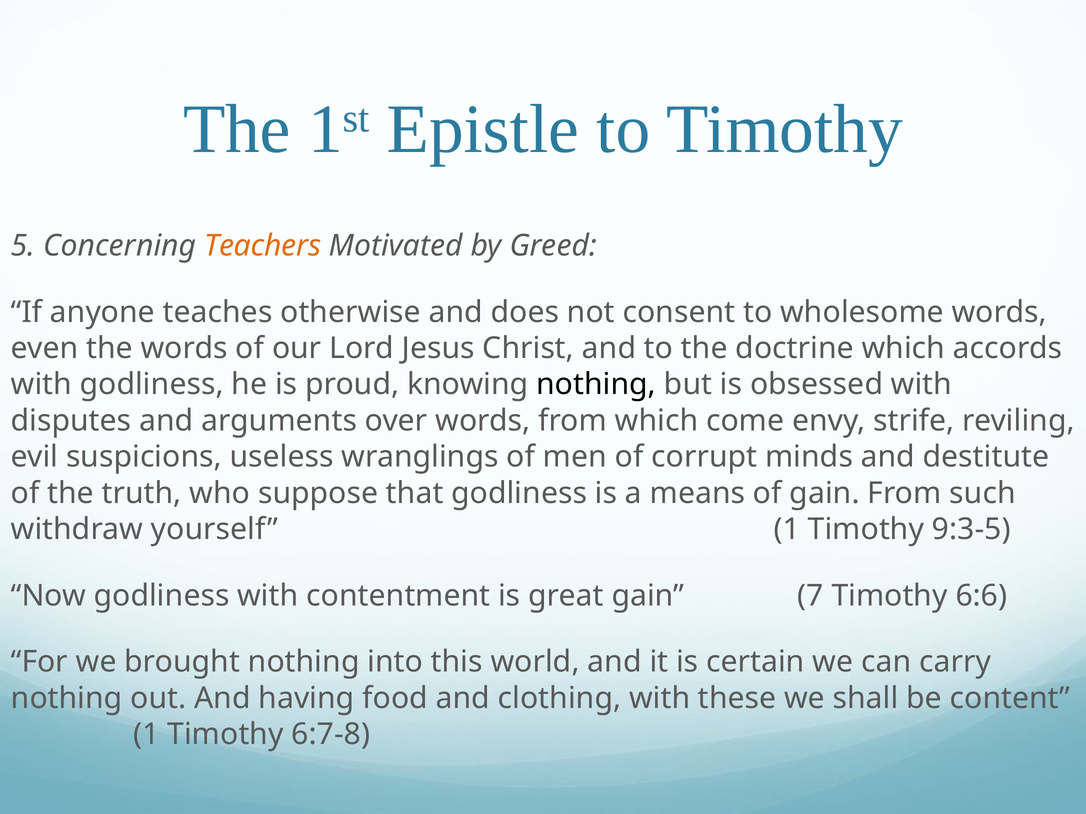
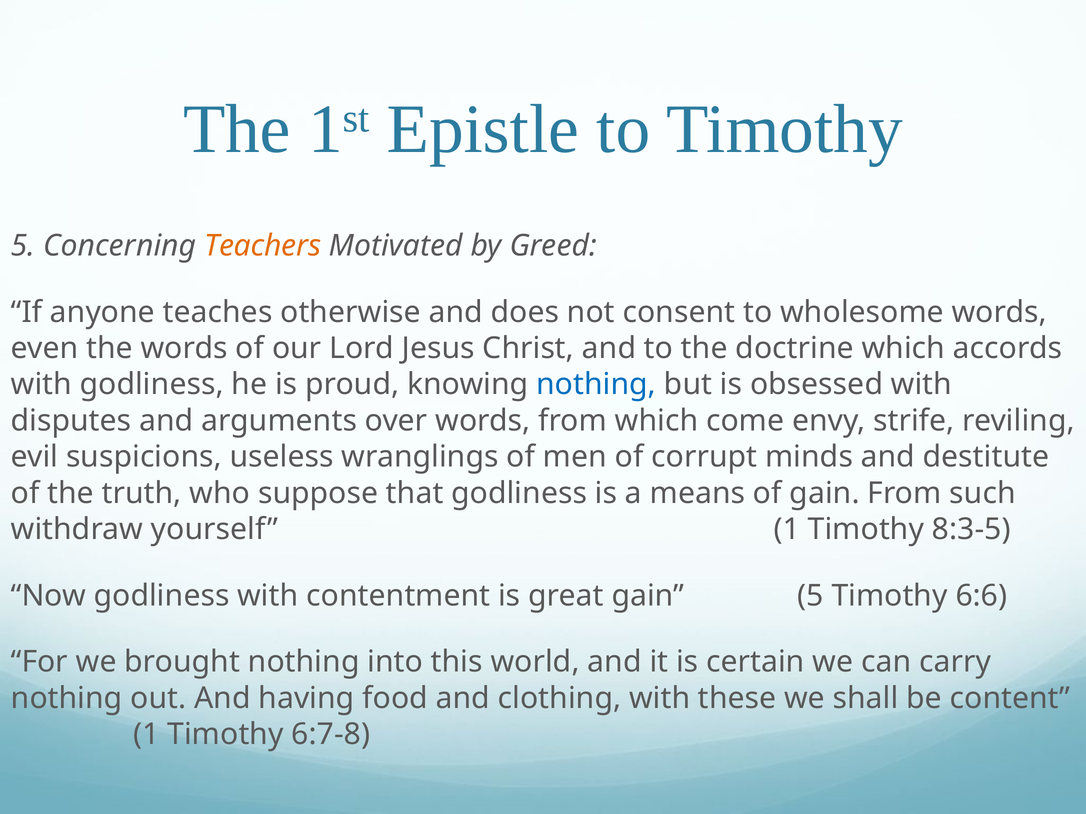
nothing colour: black -> blue (596, 385)
9:3-5: 9:3-5 -> 8:3-5 (971, 530)
gain 7: 7 -> 5 (810, 596)
